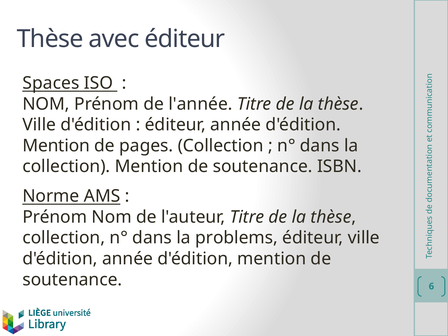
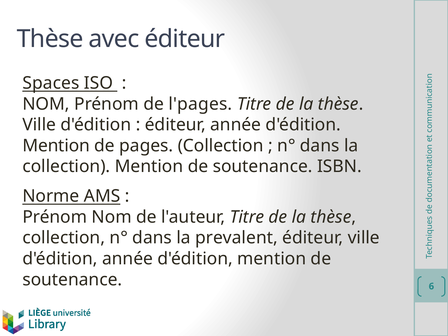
l'année: l'année -> l'pages (200, 104)
problems: problems -> prevalent (236, 238)
